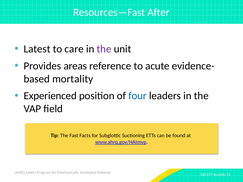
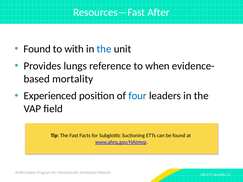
Latest: Latest -> Found (37, 49)
care: care -> with (74, 49)
the colour: purple -> blue (104, 49)
areas: areas -> lungs (75, 66)
acute: acute -> when (157, 66)
